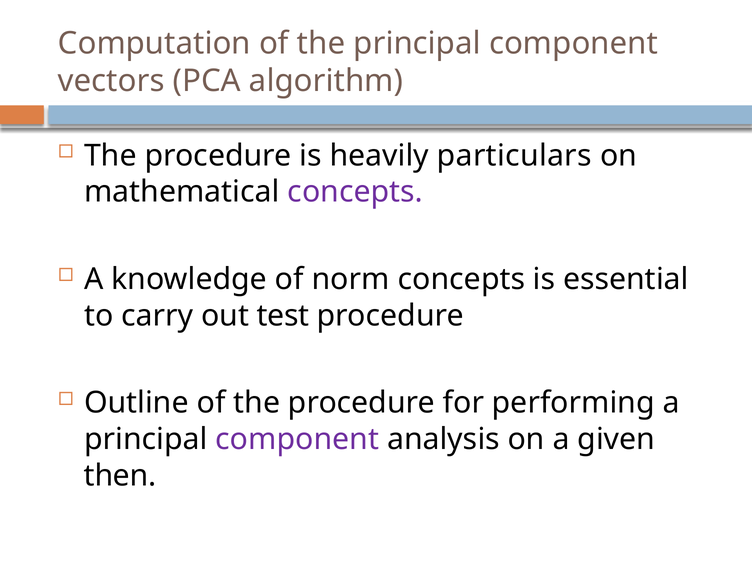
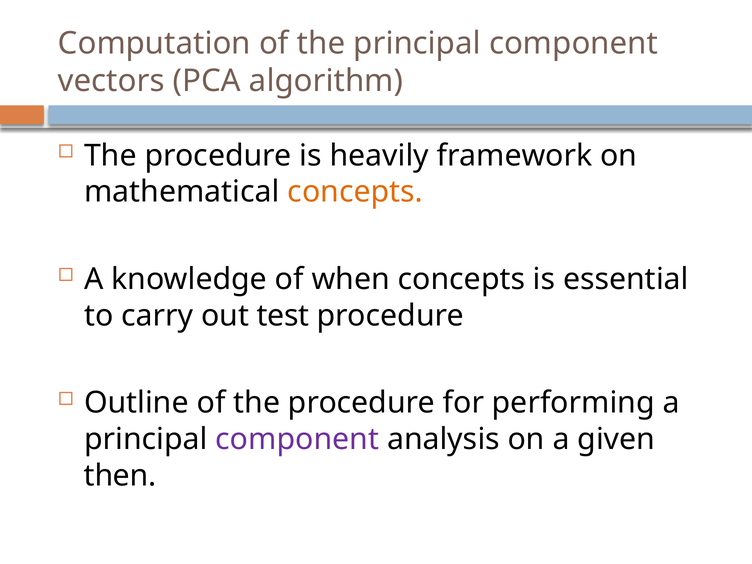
particulars: particulars -> framework (515, 156)
concepts colour: purple -> orange (355, 192)
norm: norm -> when (351, 279)
